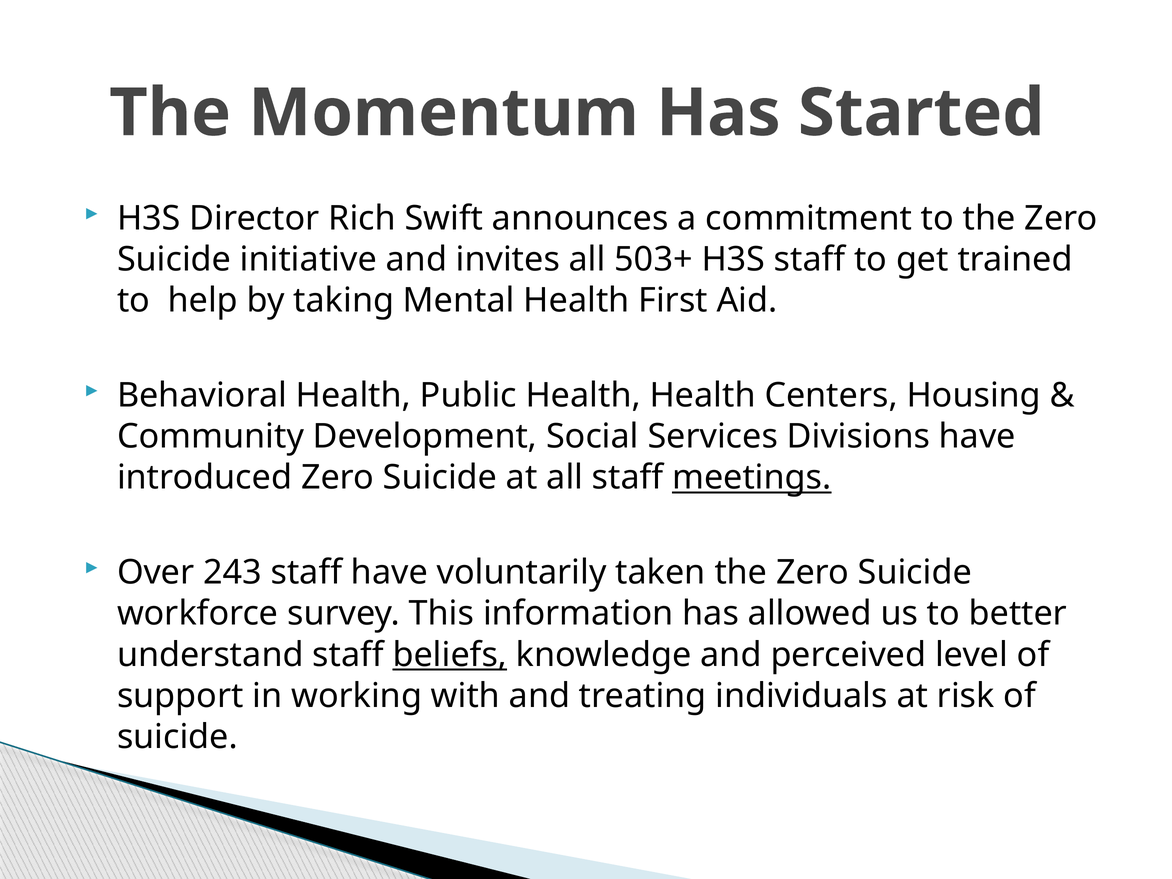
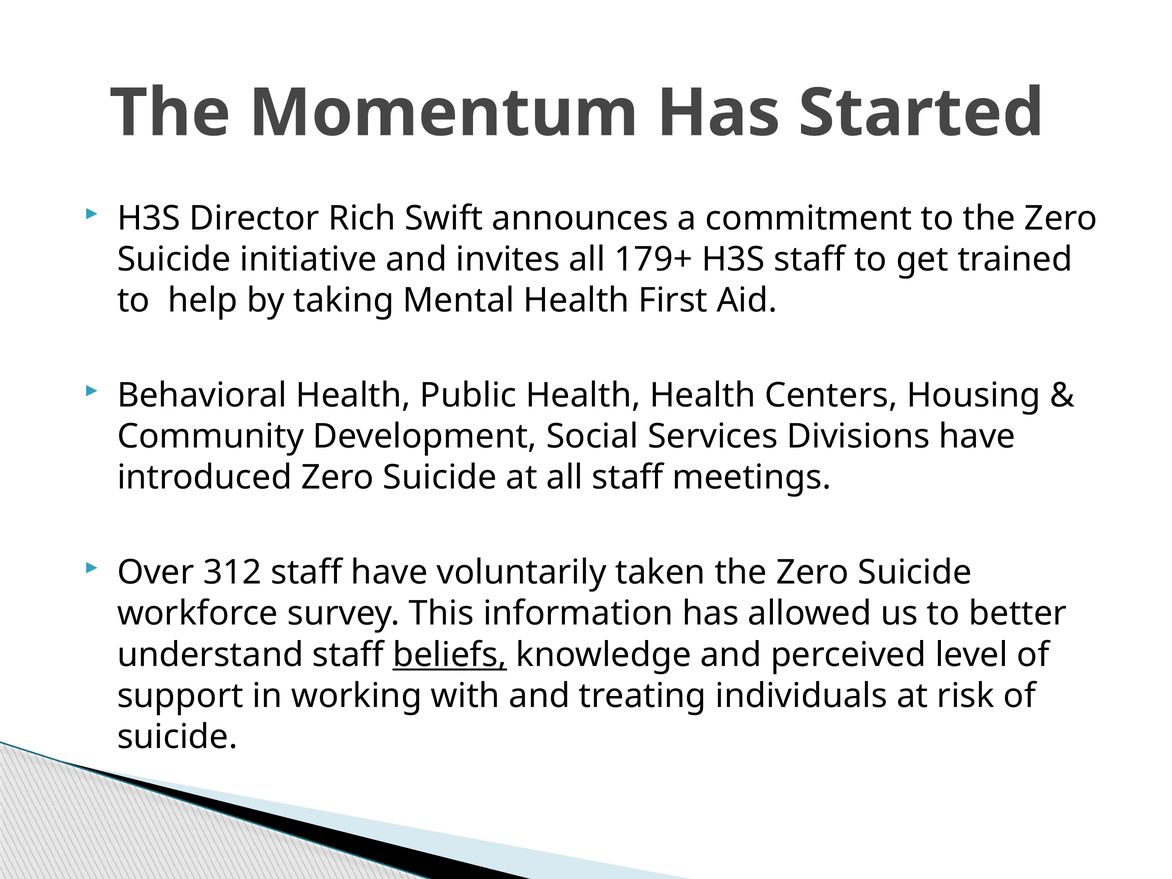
503+: 503+ -> 179+ (654, 260)
meetings underline: present -> none (752, 478)
243: 243 -> 312 (233, 573)
